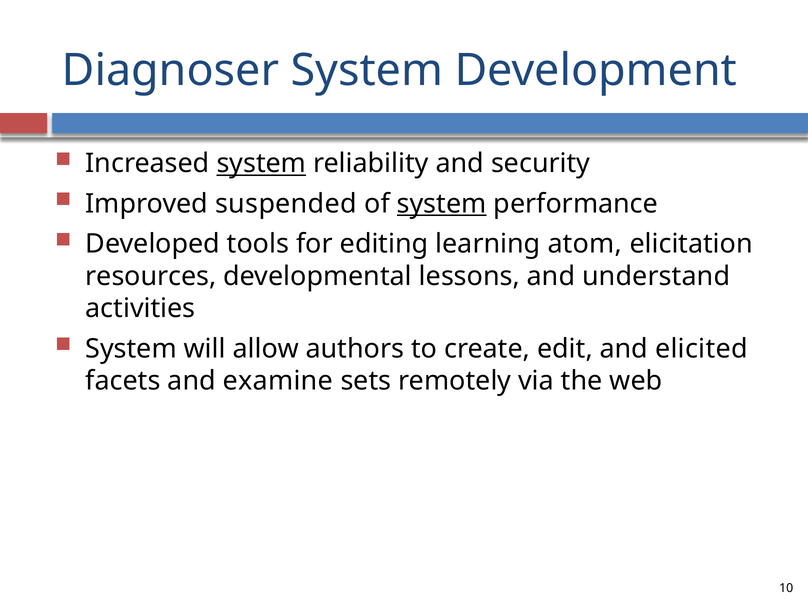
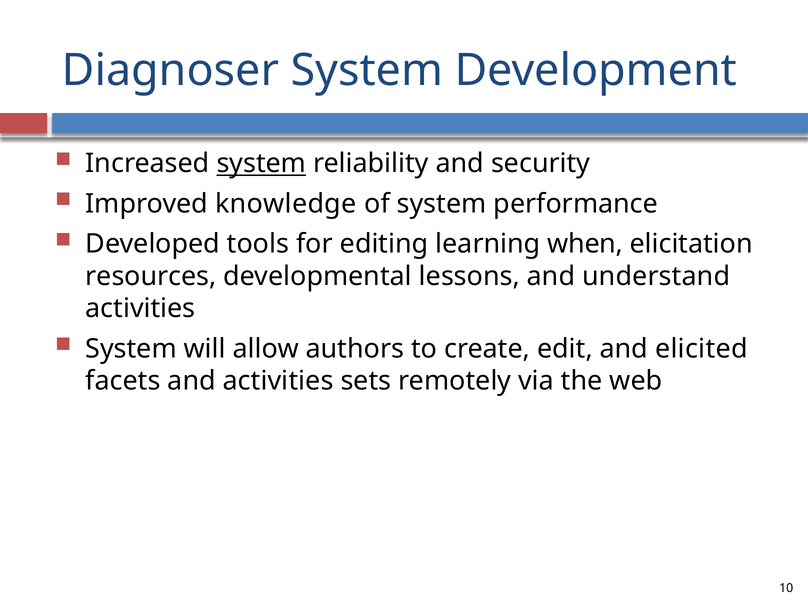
suspended: suspended -> knowledge (286, 204)
system underline: present -> none (442, 204)
atom: atom -> when (585, 244)
and examine: examine -> activities (278, 381)
